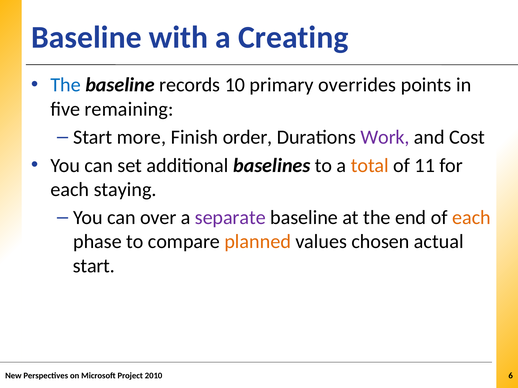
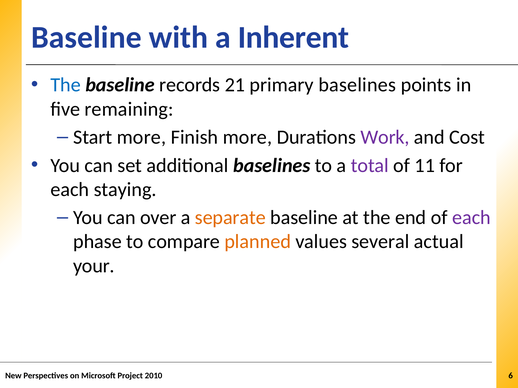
Creating: Creating -> Inherent (293, 38)
10: 10 -> 21 (235, 85)
primary overrides: overrides -> baselines (357, 85)
Finish order: order -> more (247, 137)
total colour: orange -> purple (370, 166)
separate colour: purple -> orange (230, 218)
each colour: orange -> purple (471, 218)
chosen: chosen -> several (380, 242)
start: start -> your (94, 266)
